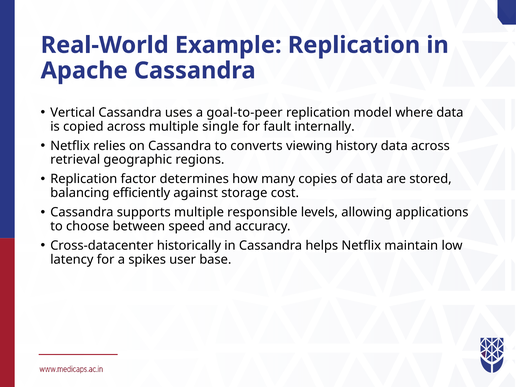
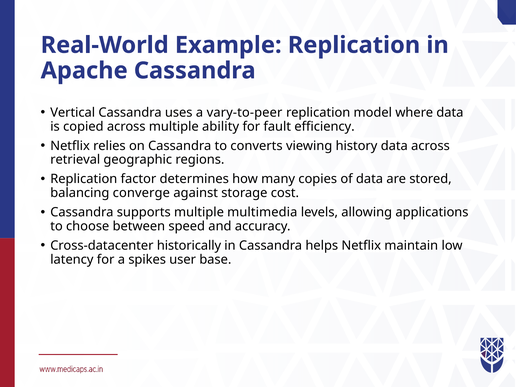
goal-to-peer: goal-to-peer -> vary-to-peer (245, 112)
single: single -> ability (221, 126)
internally: internally -> efficiency (325, 126)
efficiently: efficiently -> converge (141, 193)
responsible: responsible -> multimedia (262, 212)
